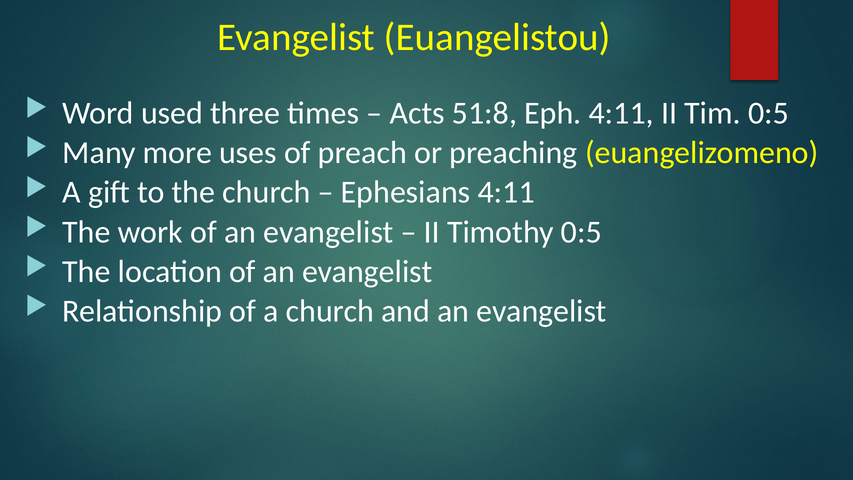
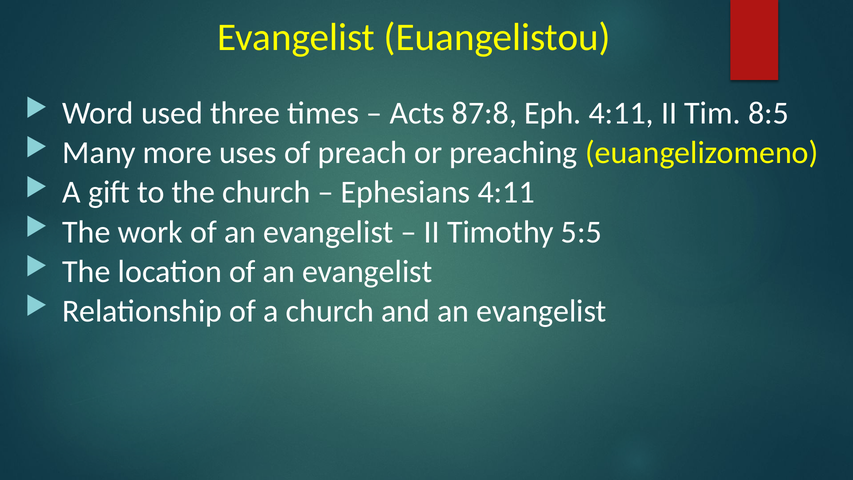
51:8: 51:8 -> 87:8 (485, 113)
Tim 0:5: 0:5 -> 8:5 (768, 113)
Timothy 0:5: 0:5 -> 5:5 (581, 232)
